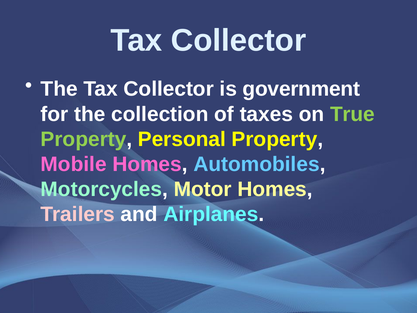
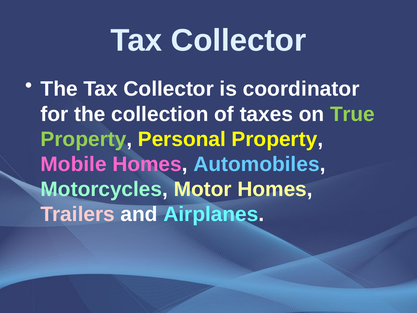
government: government -> coordinator (301, 89)
